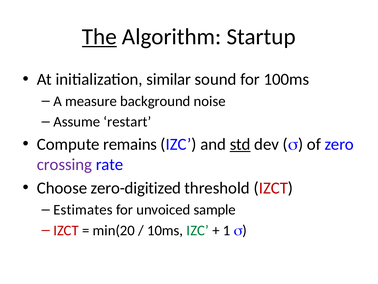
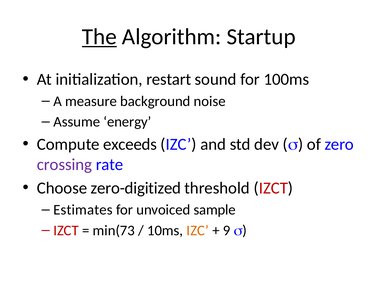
similar: similar -> restart (169, 79)
restart: restart -> energy (127, 122)
remains: remains -> exceeds (130, 144)
std underline: present -> none (240, 144)
min(20: min(20 -> min(73 (114, 230)
IZC colour: green -> orange (198, 230)
1: 1 -> 9 (227, 230)
